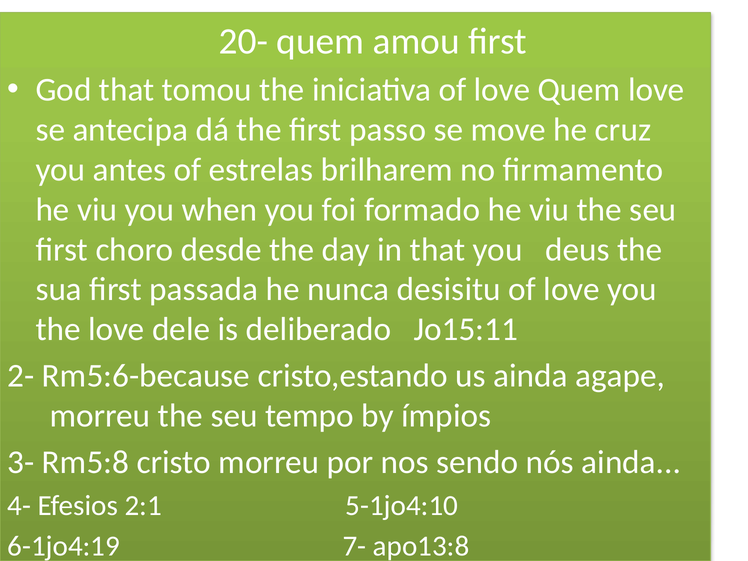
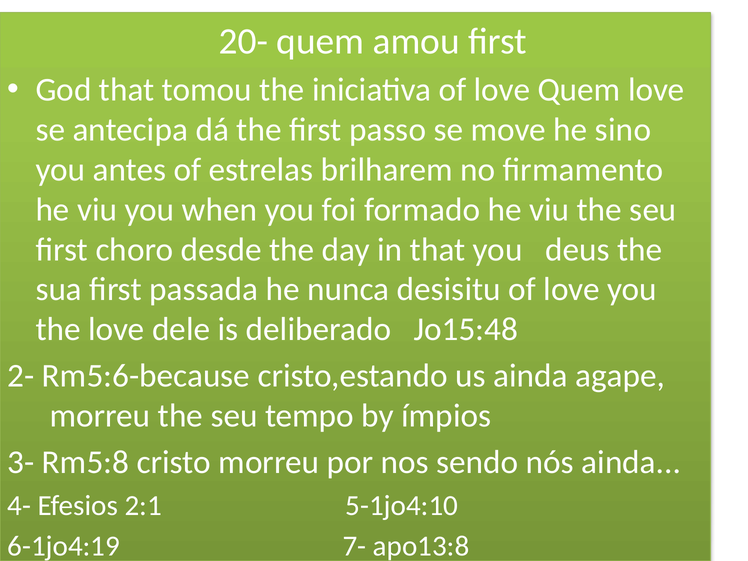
cruz: cruz -> sino (623, 130)
Jo15:11: Jo15:11 -> Jo15:48 (466, 329)
